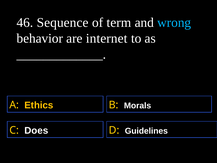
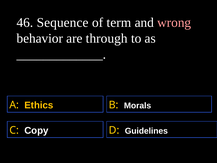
wrong colour: light blue -> pink (174, 22)
internet: internet -> through (107, 38)
Does: Does -> Copy (36, 130)
